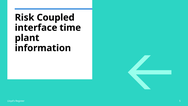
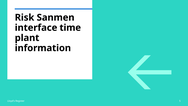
Coupled: Coupled -> Sanmen (56, 17)
